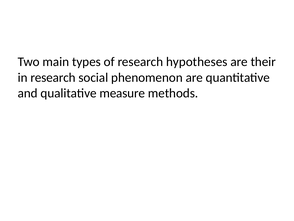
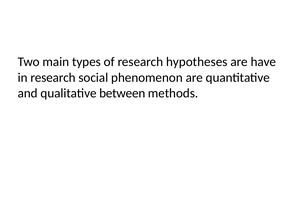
their: their -> have (263, 62)
measure: measure -> between (122, 93)
